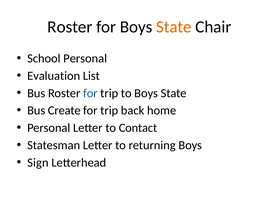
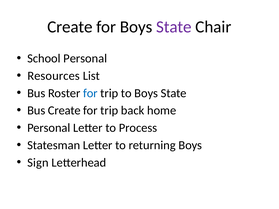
Roster: Roster -> Create (70, 27)
State colour: orange -> purple (174, 27)
Evaluation: Evaluation -> Resources (54, 76)
Contact: Contact -> Process (138, 128)
